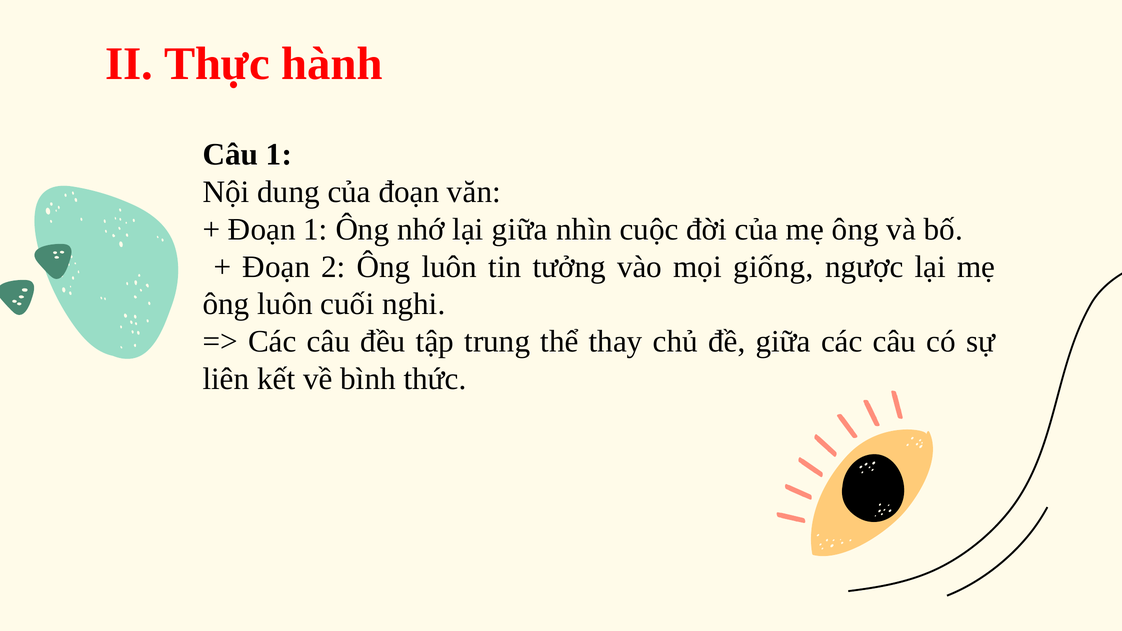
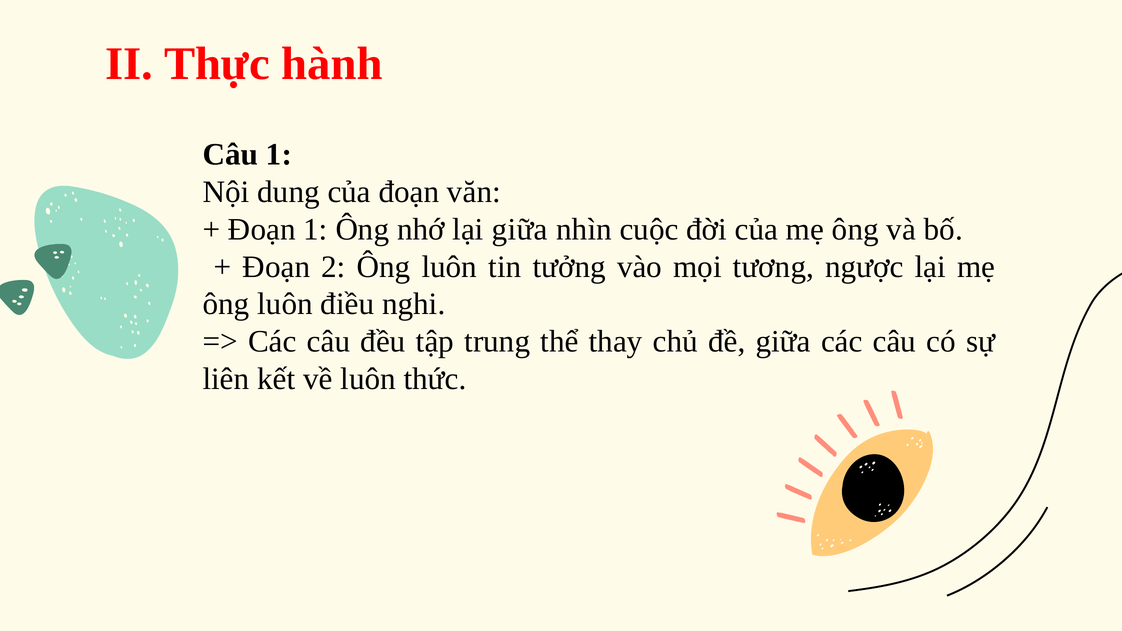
giống: giống -> tương (773, 267)
cuối: cuối -> điều (347, 304)
về bình: bình -> luôn (368, 379)
